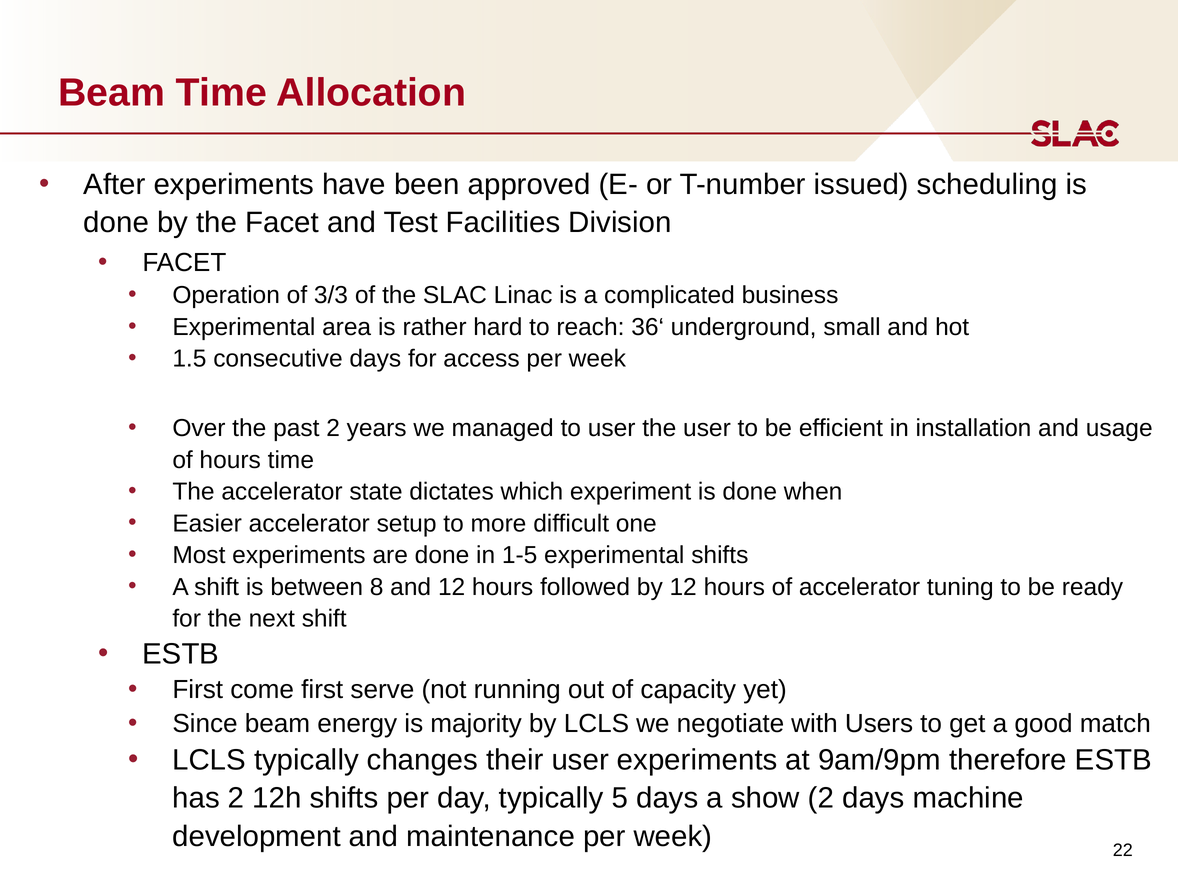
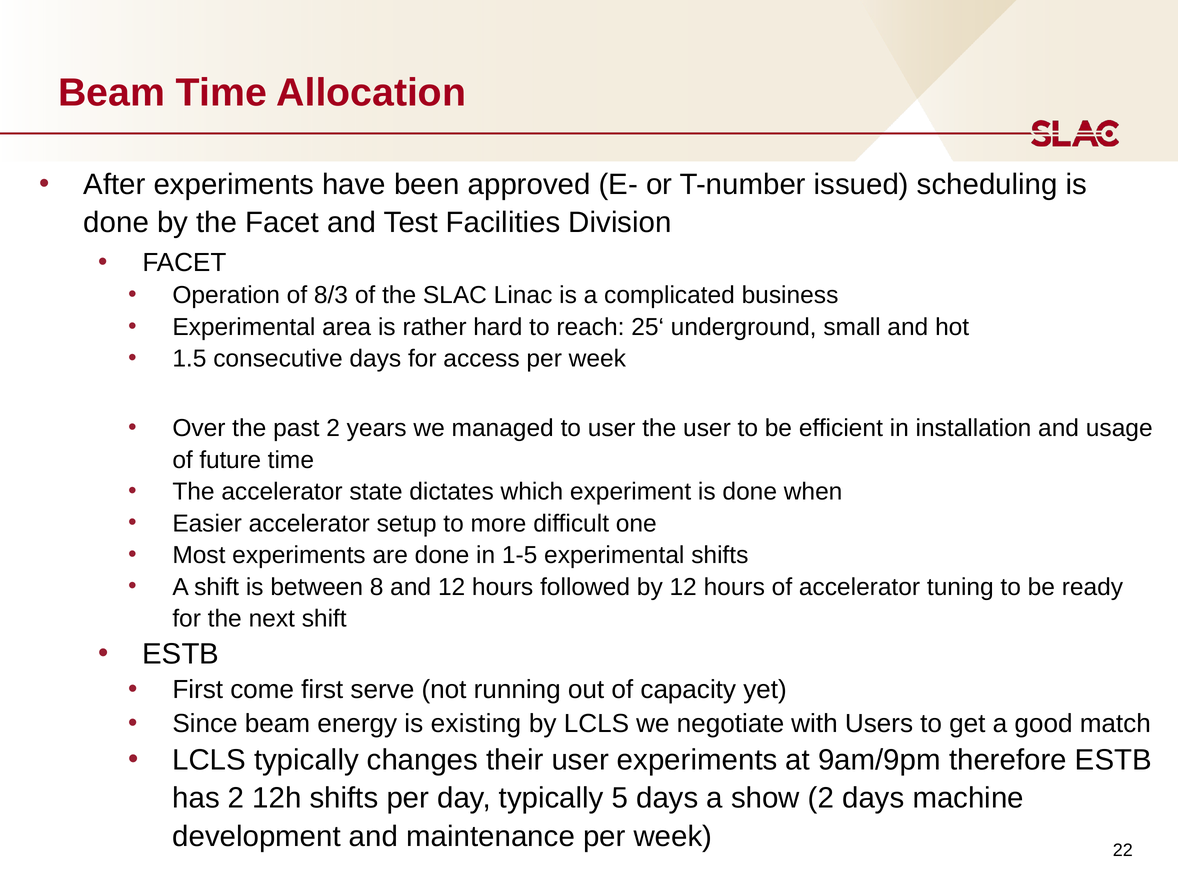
3/3: 3/3 -> 8/3 (331, 295)
36‘: 36‘ -> 25‘ (648, 327)
of hours: hours -> future (230, 460)
majority: majority -> existing (476, 724)
